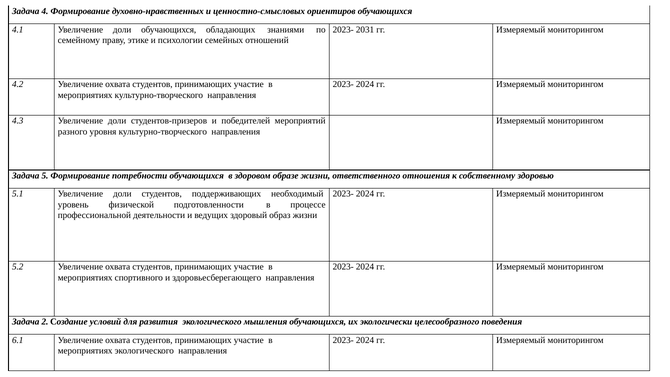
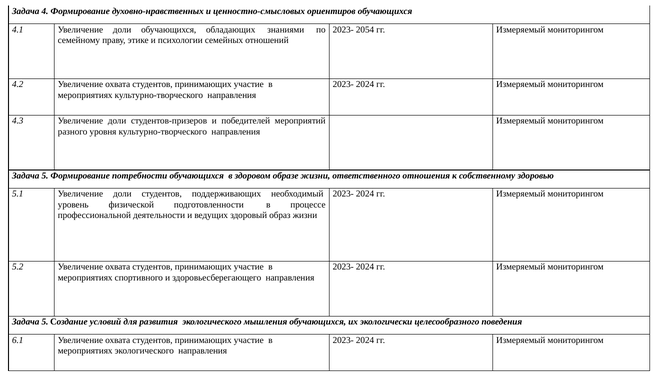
2031: 2031 -> 2054 (365, 30)
2: 2 -> 5 (45, 322)
